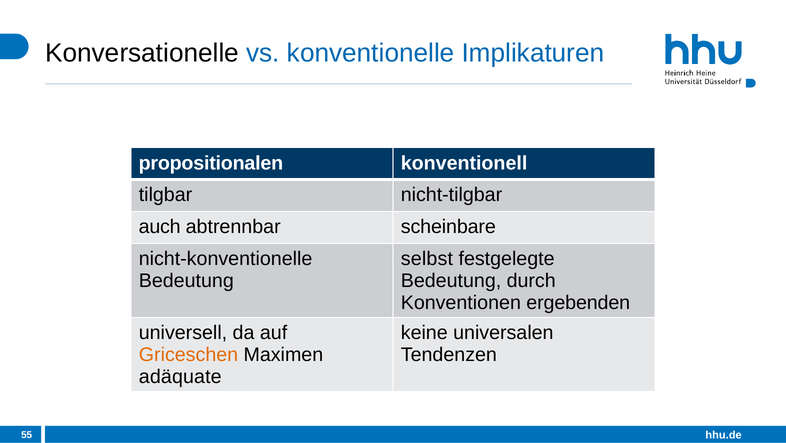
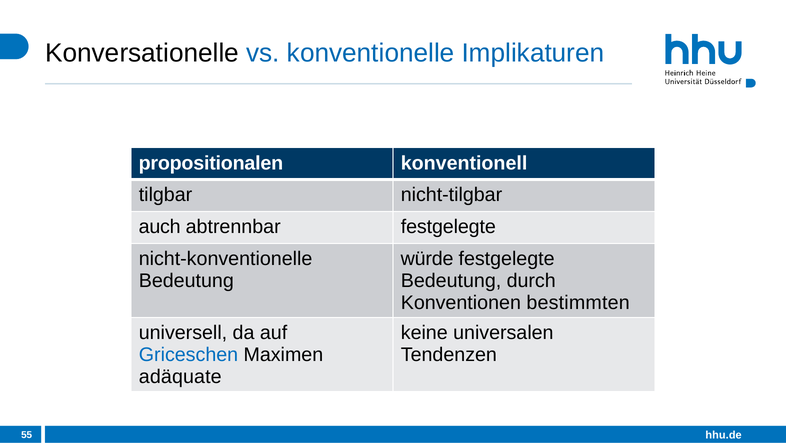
abtrennbar scheinbare: scheinbare -> festgelegte (448, 227)
selbst: selbst -> würde (427, 259)
ergebenden: ergebenden -> bestimmten (578, 303)
Griceschen colour: orange -> blue (188, 354)
